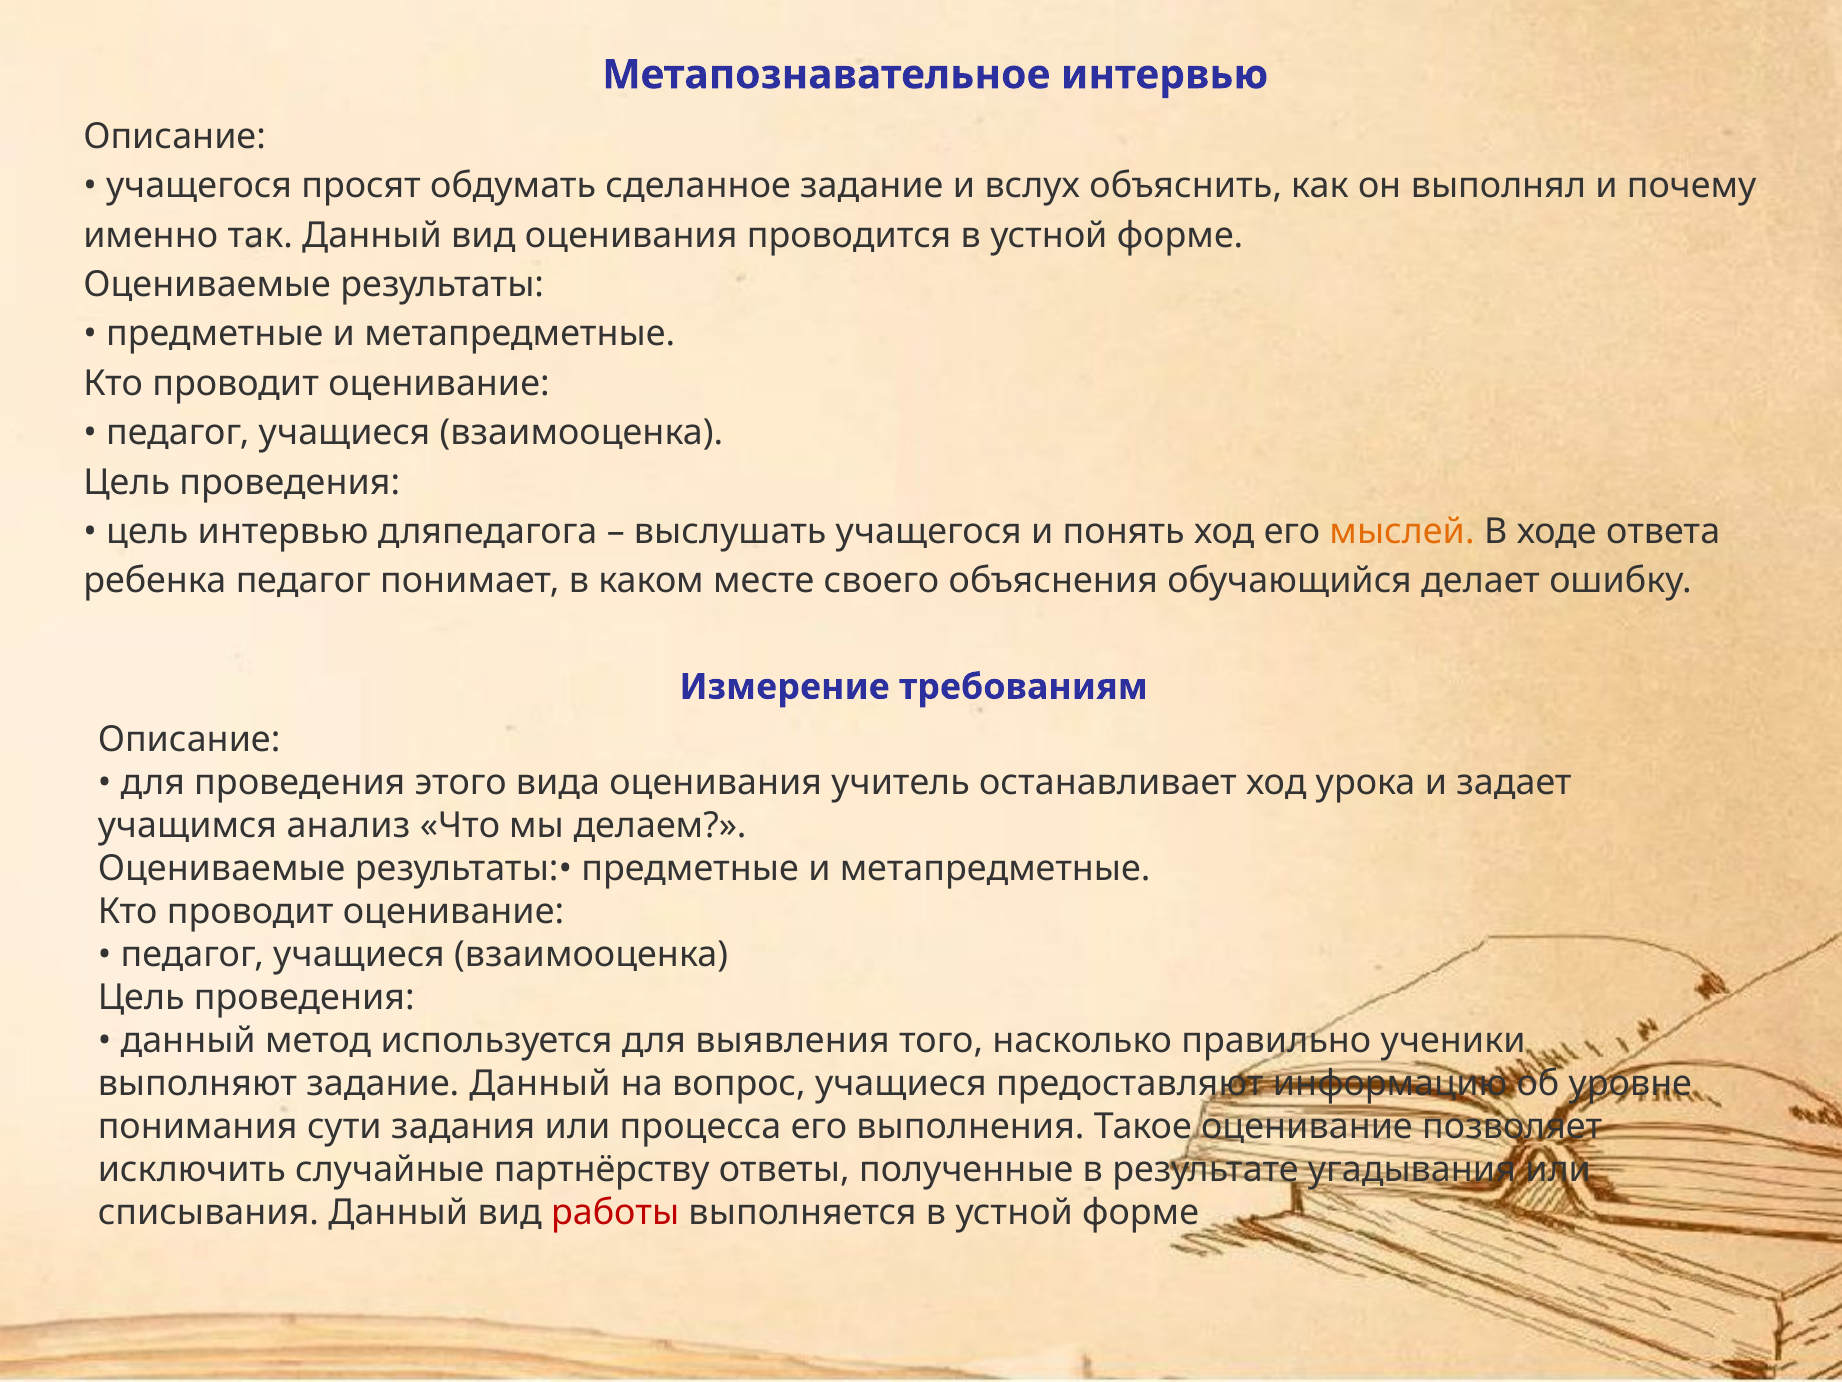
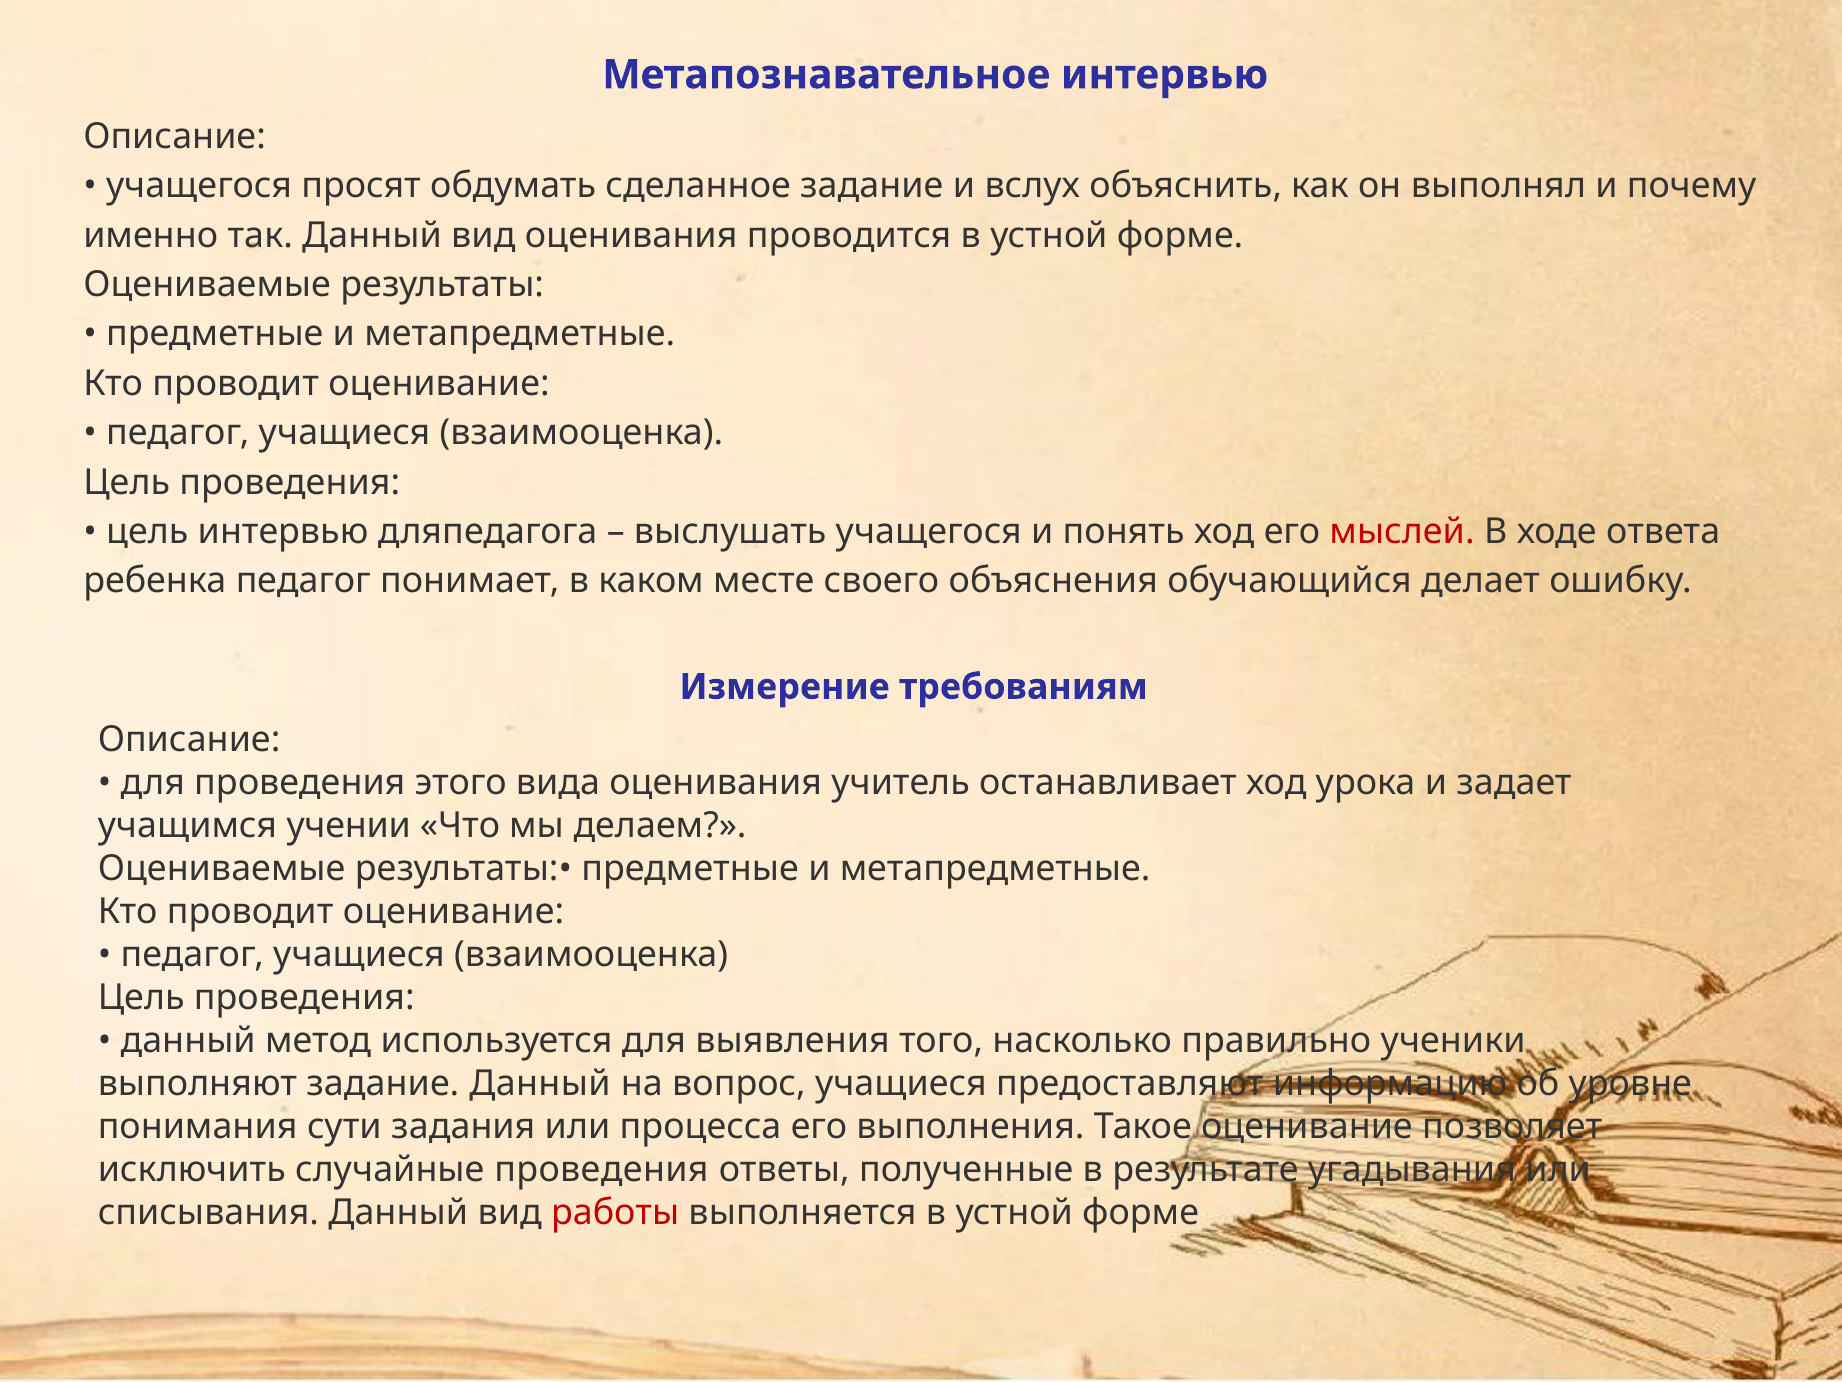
мыслей colour: orange -> red (1402, 531)
анализ: анализ -> учении (349, 825)
случайные партнёрству: партнёрству -> проведения (601, 1169)
